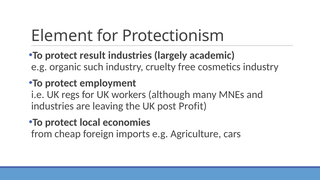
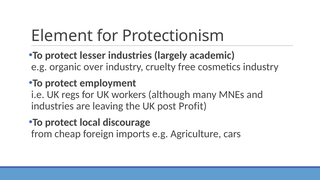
result: result -> lesser (93, 55)
such: such -> over (93, 67)
economies: economies -> discourage (126, 122)
